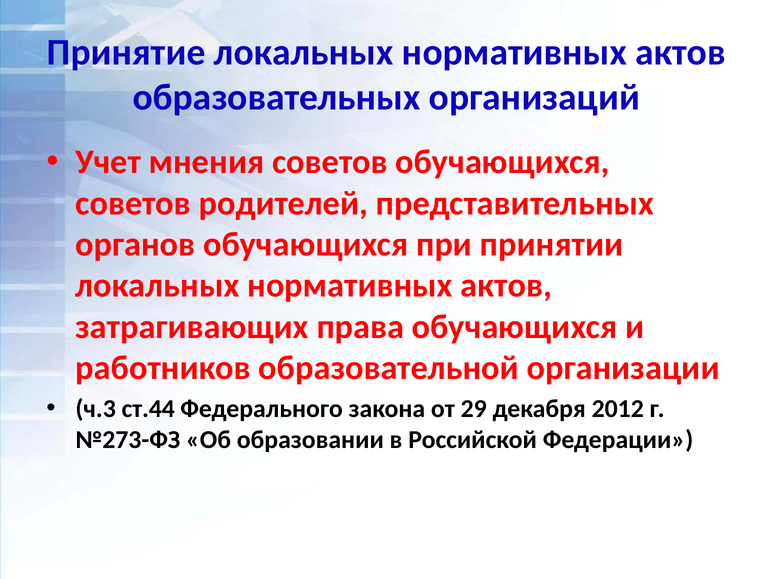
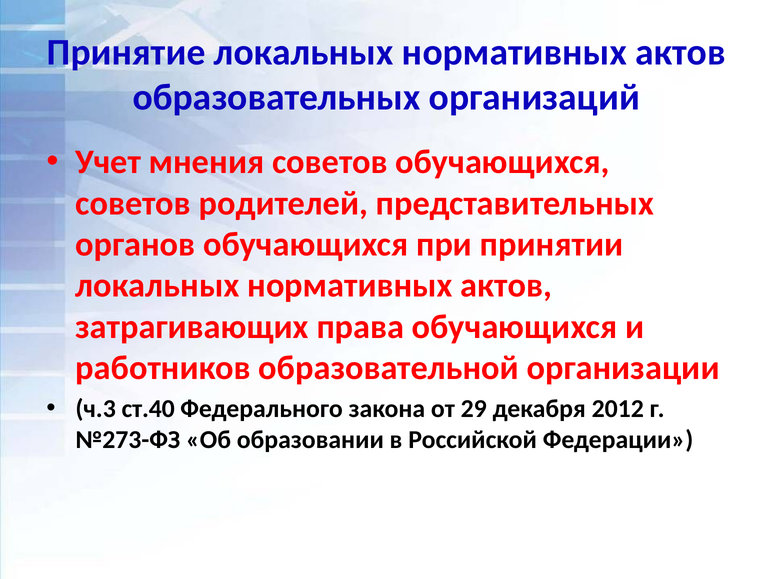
ст.44: ст.44 -> ст.40 (148, 409)
